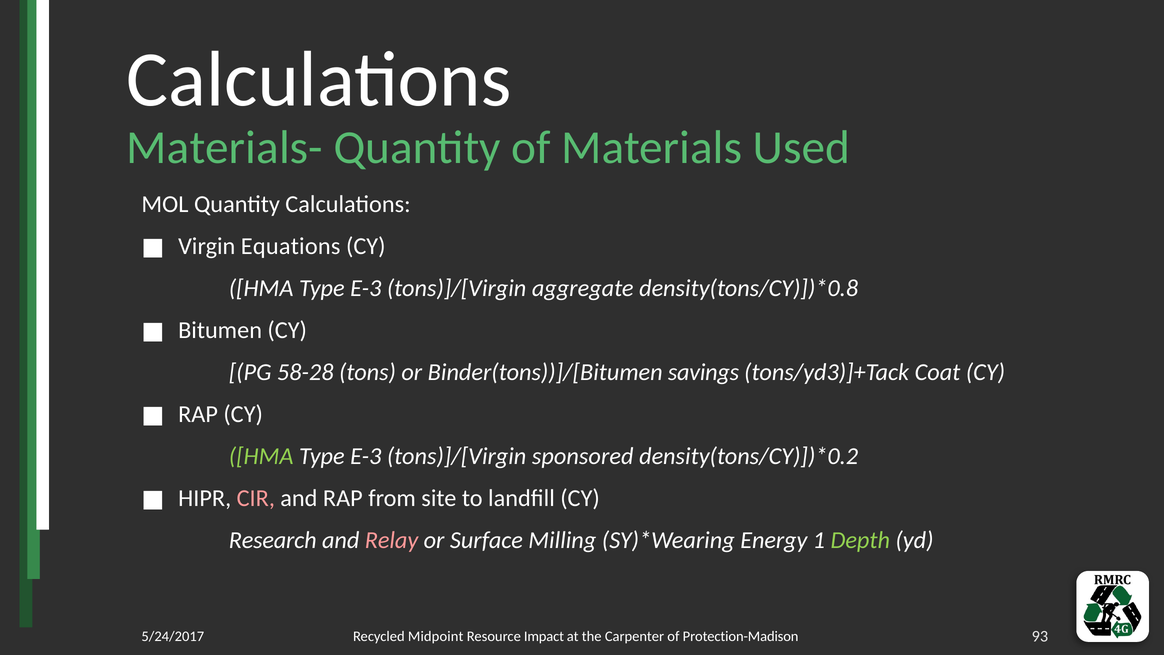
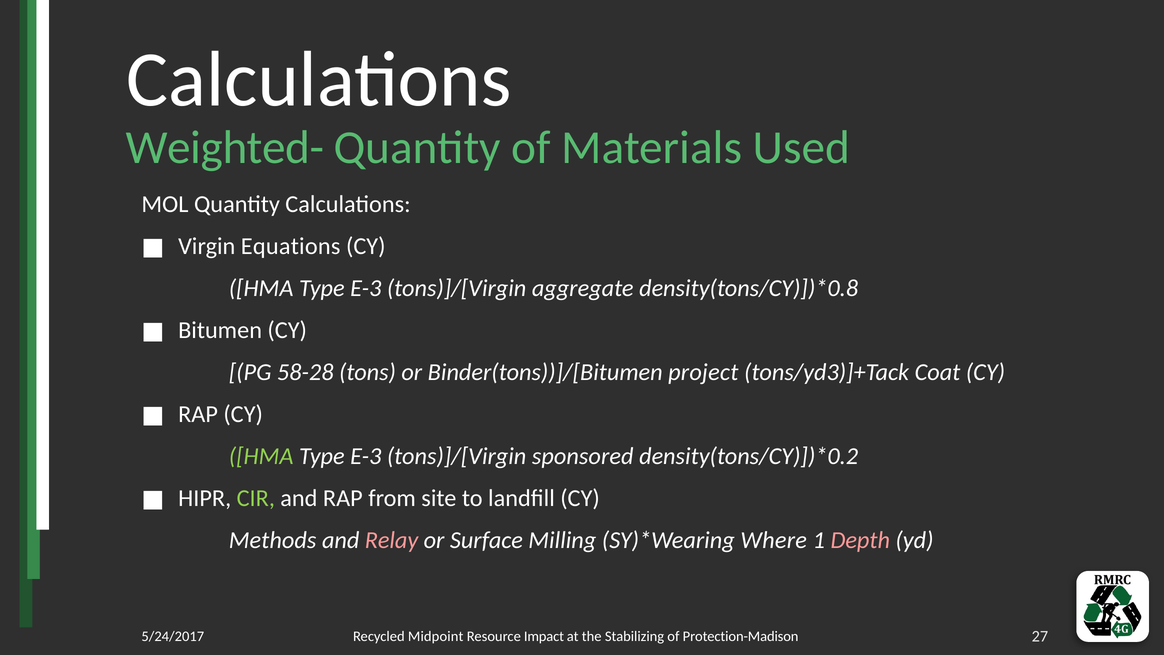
Materials-: Materials- -> Weighted- (225, 147)
savings: savings -> project (703, 372)
CIR colour: pink -> light green (256, 498)
Research: Research -> Methods (273, 540)
Energy: Energy -> Where (774, 540)
Depth colour: light green -> pink (860, 540)
Carpenter: Carpenter -> Stabilizing (634, 636)
93: 93 -> 27 (1040, 636)
